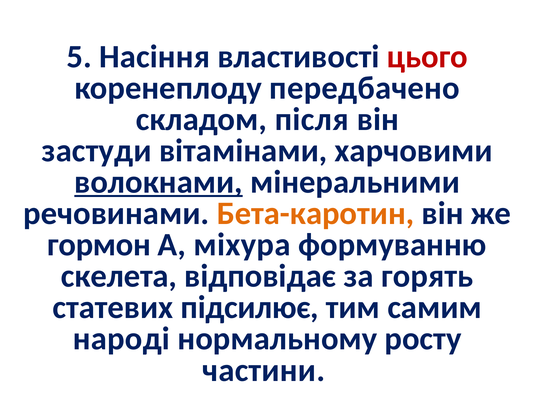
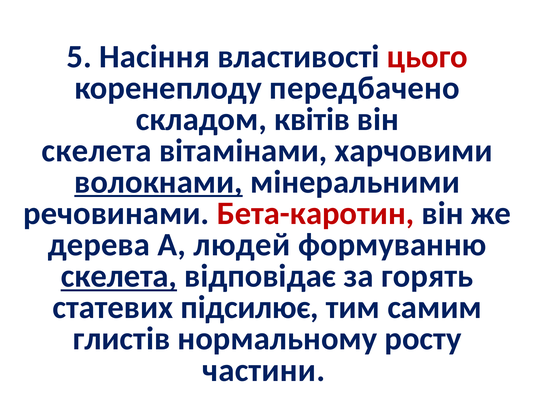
після: після -> квітів (312, 119)
застуди: застуди -> скелета (97, 151)
Бета-каротин colour: orange -> red (315, 214)
гормон: гормон -> дерева (99, 245)
міхура: міхура -> людей (242, 245)
скелета underline: none -> present (119, 276)
народі: народі -> глистів (121, 339)
